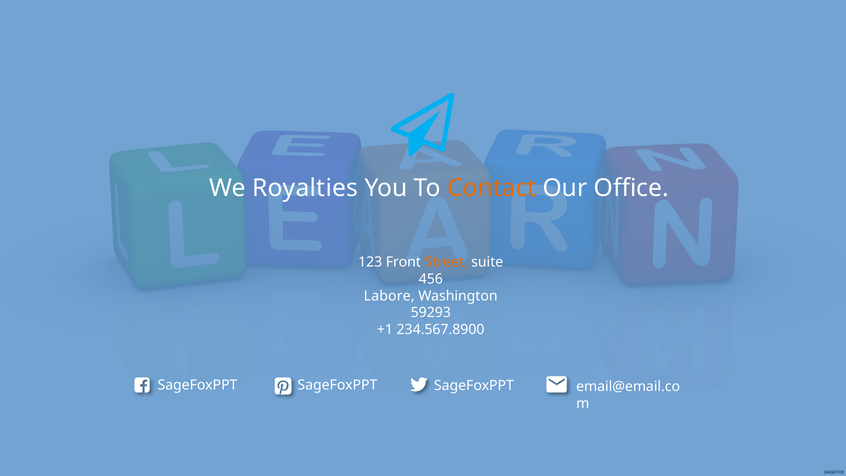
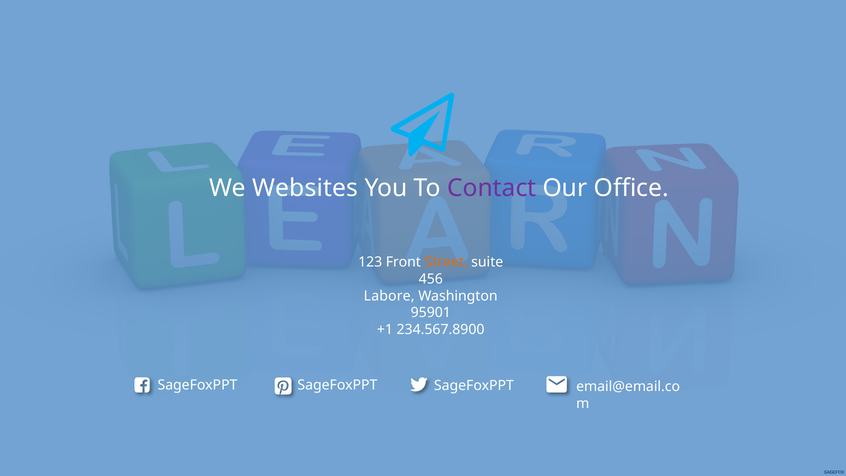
Royalties: Royalties -> Websites (305, 188)
Contact colour: orange -> purple (492, 188)
59293: 59293 -> 95901 (431, 313)
